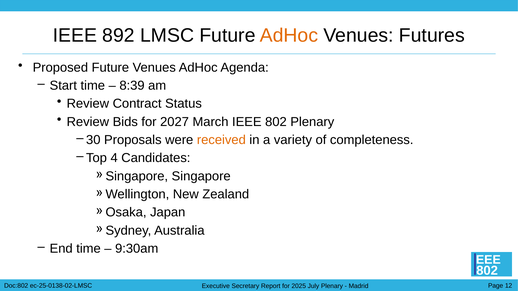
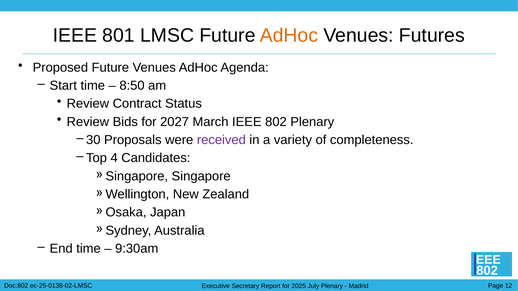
892: 892 -> 801 (119, 35)
8:39: 8:39 -> 8:50 (132, 86)
received colour: orange -> purple (221, 140)
